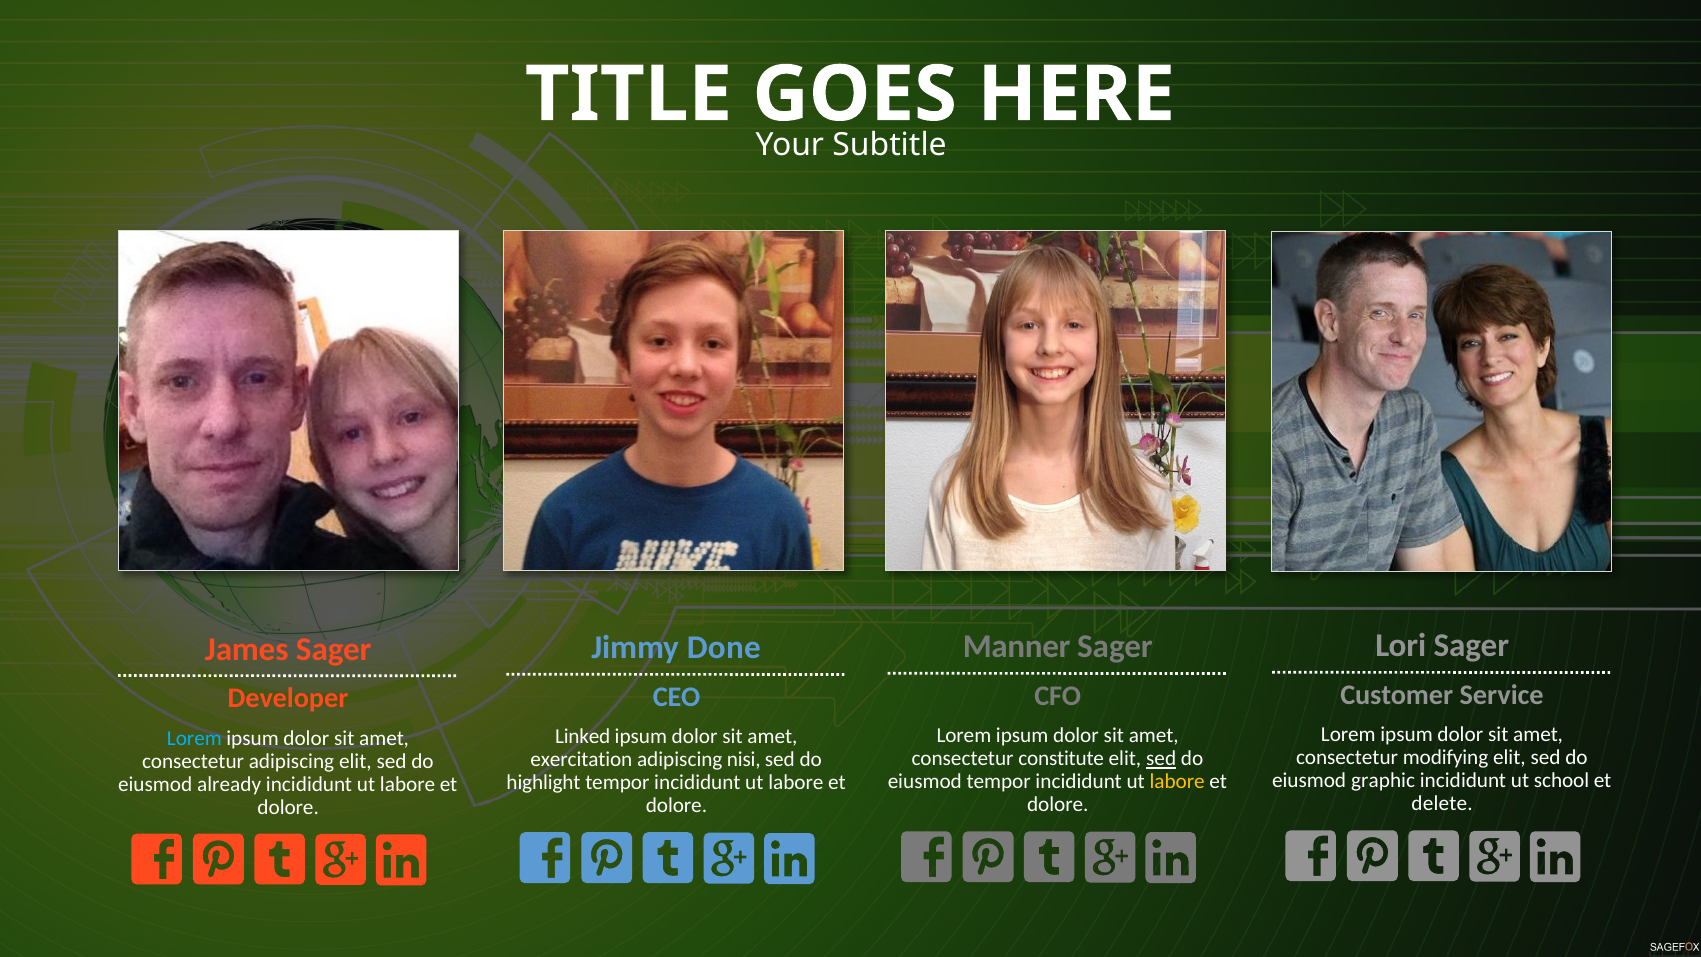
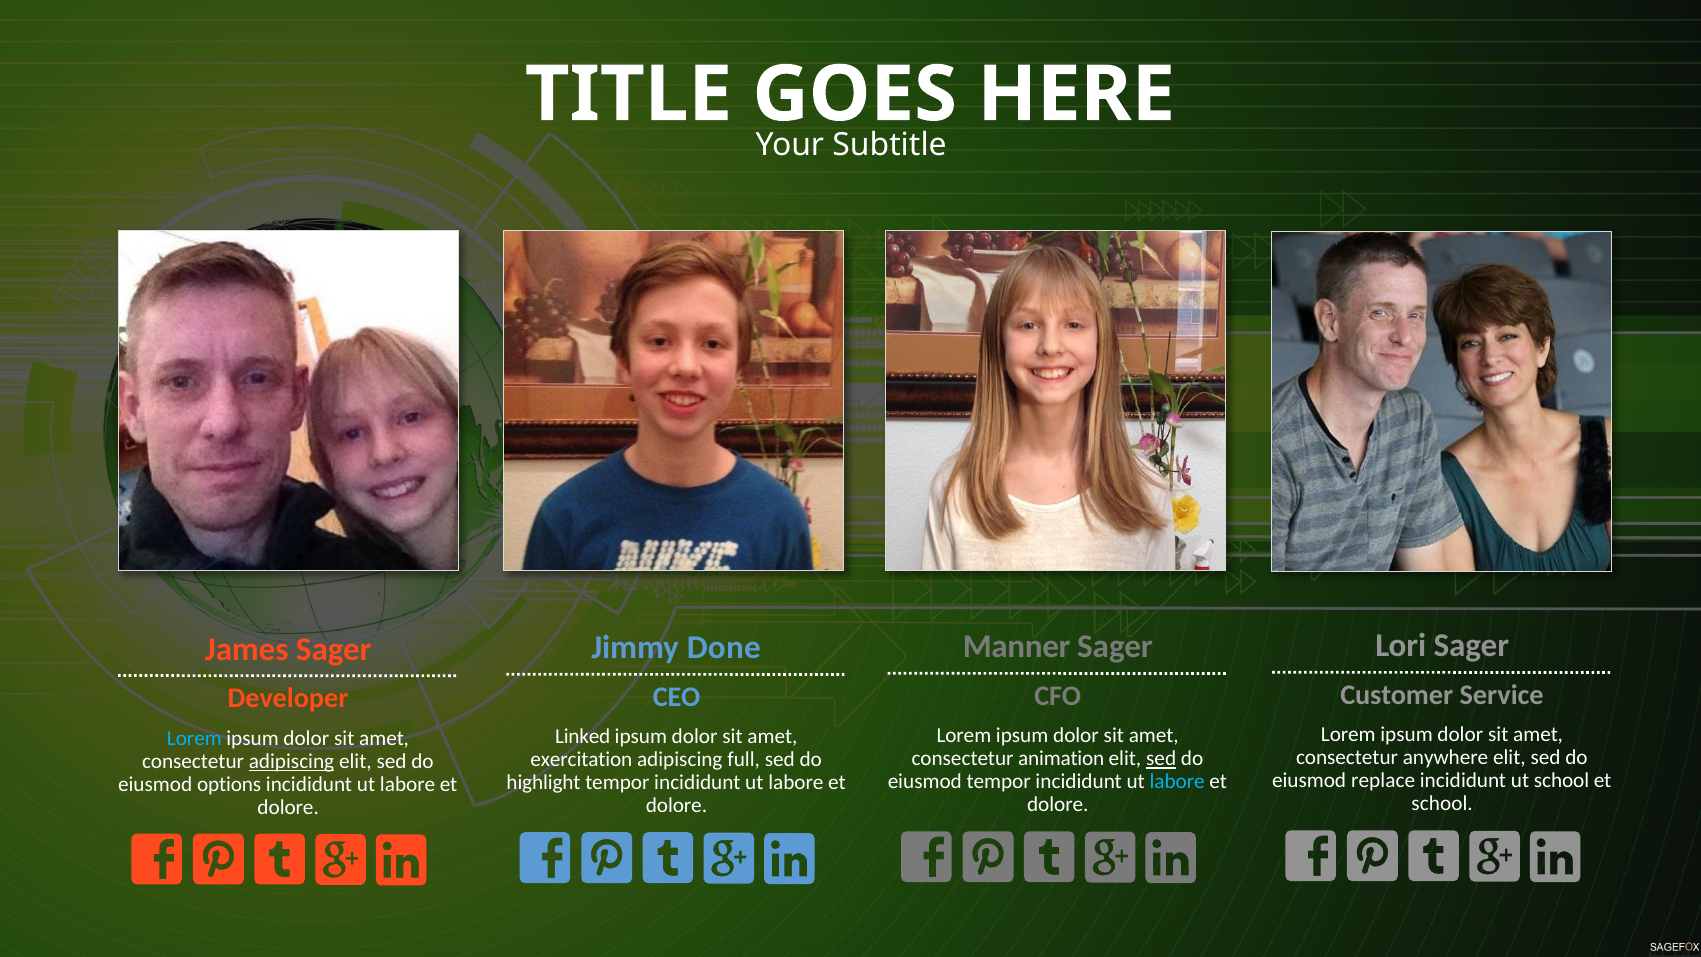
modifying: modifying -> anywhere (1446, 758)
constitute: constitute -> animation (1061, 759)
nisi: nisi -> full (744, 760)
adipiscing underline: none -> present (292, 761)
graphic: graphic -> replace (1383, 781)
labore colour: yellow -> light blue (1177, 782)
already: already -> options (229, 784)
delete: delete -> school (1442, 804)
